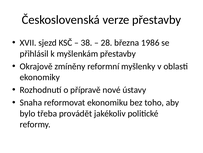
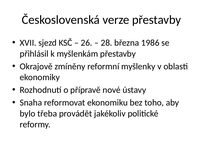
38: 38 -> 26 (87, 43)
